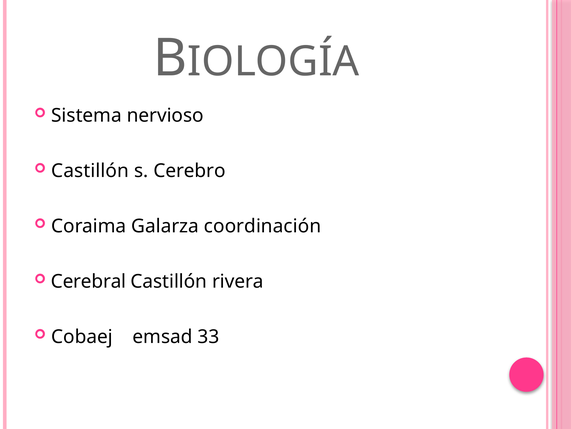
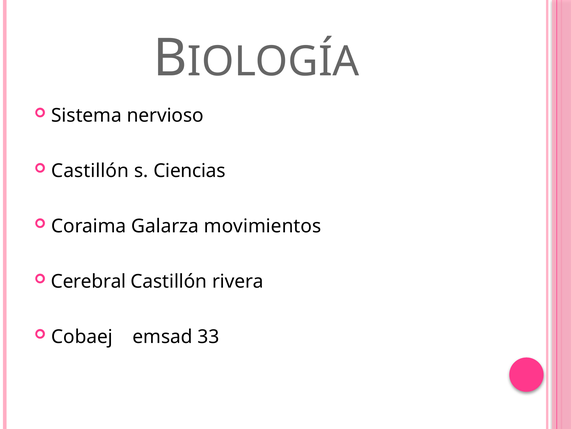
Cerebro: Cerebro -> Ciencias (190, 171)
coordinación: coordinación -> movimientos (263, 226)
